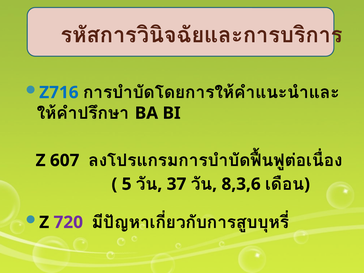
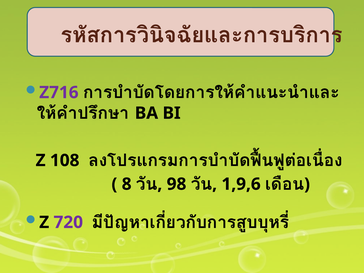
Z716 colour: blue -> purple (59, 93)
607: 607 -> 108 (65, 160)
5: 5 -> 8 (127, 184)
37: 37 -> 98 (177, 184)
8,3,6: 8,3,6 -> 1,9,6 (241, 184)
